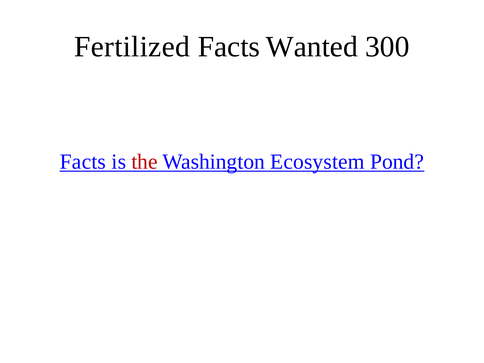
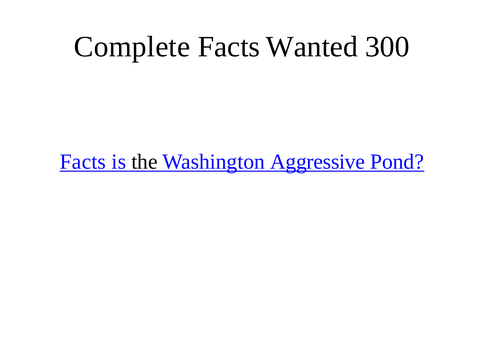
Fertilized: Fertilized -> Complete (132, 47)
the colour: red -> black (144, 162)
Ecosystem: Ecosystem -> Aggressive (318, 162)
